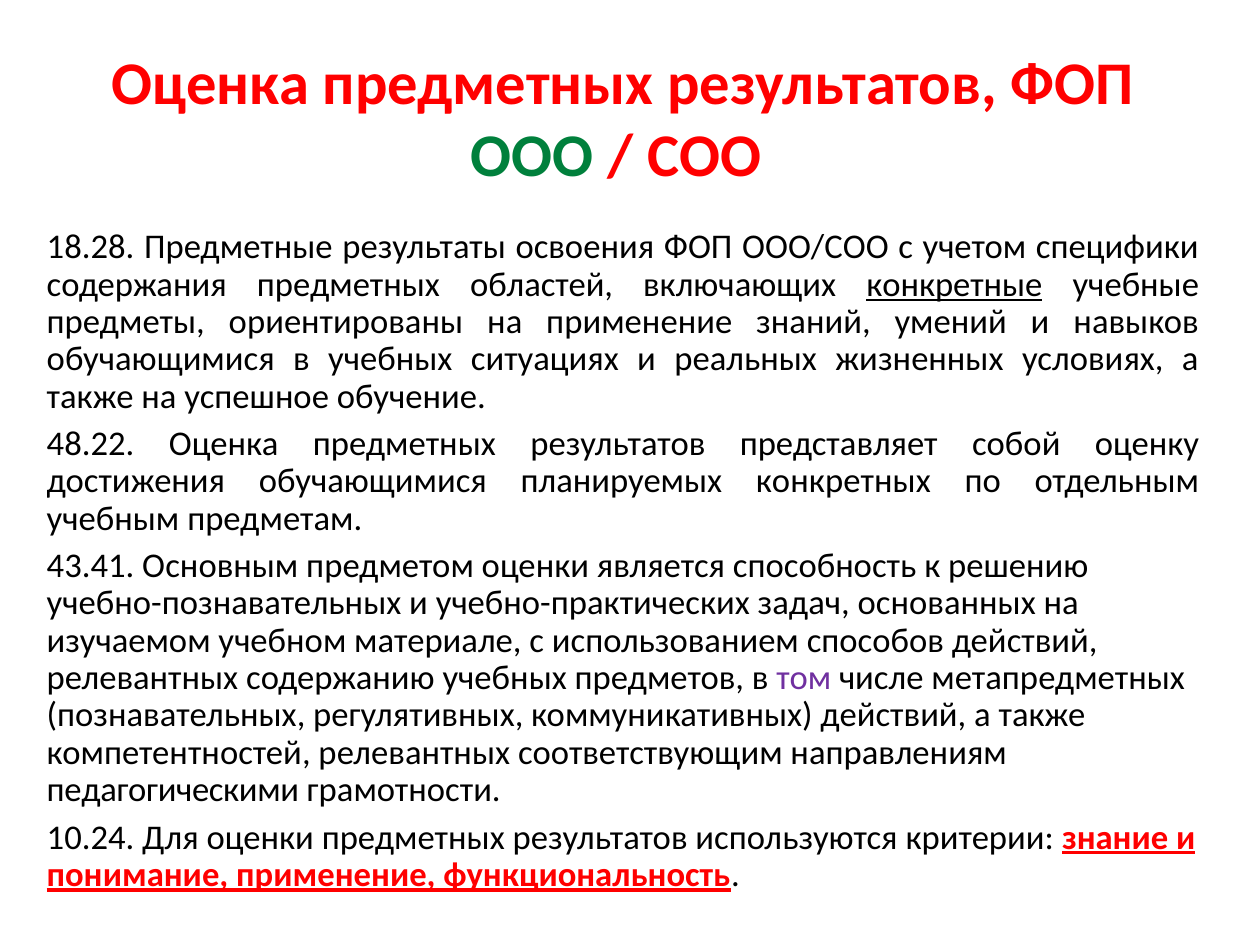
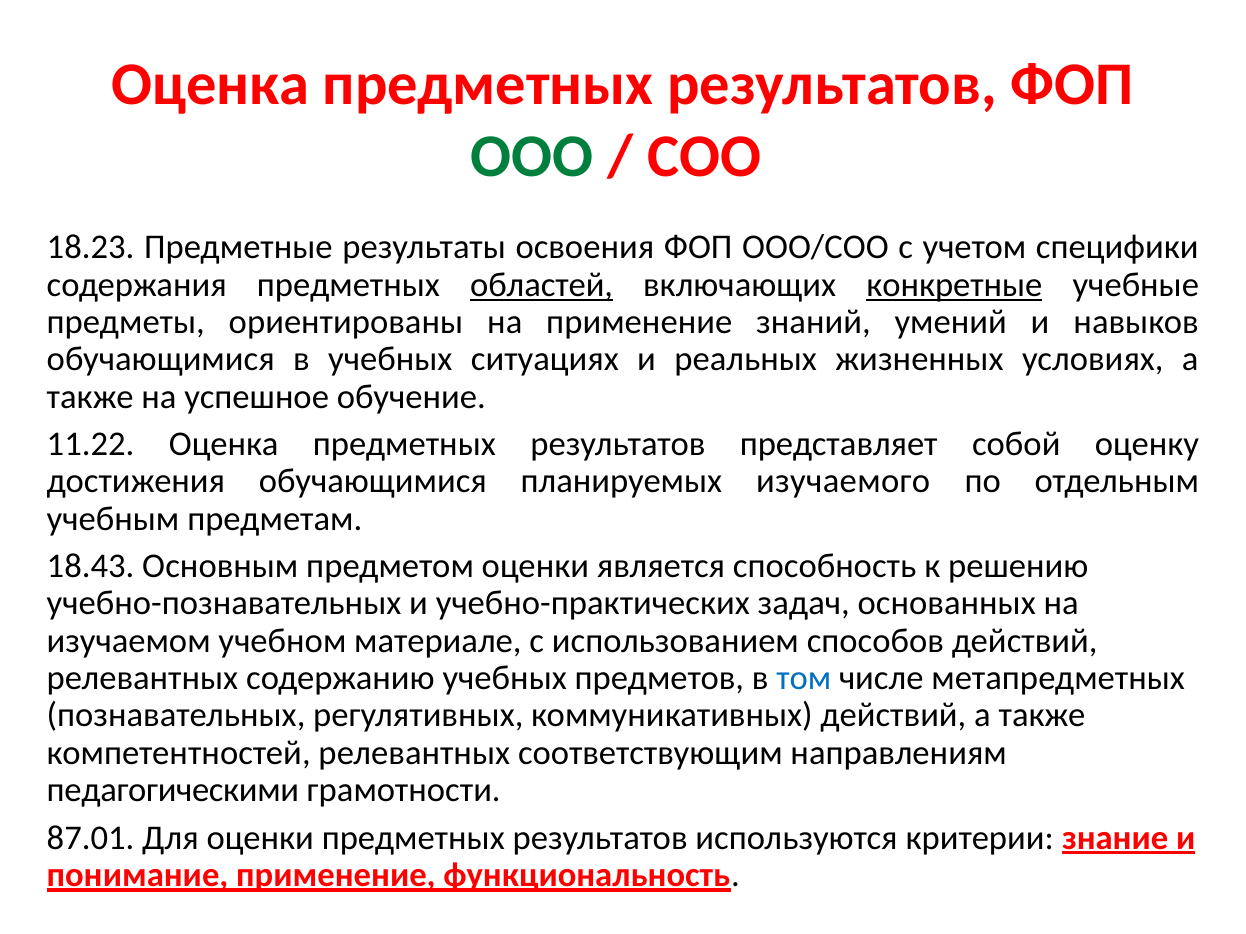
18.28: 18.28 -> 18.23 (91, 247)
областей underline: none -> present (542, 285)
48.22: 48.22 -> 11.22 (91, 444)
конкретных: конкретных -> изучаемого (843, 482)
43.41: 43.41 -> 18.43 (91, 566)
том colour: purple -> blue (804, 679)
10.24: 10.24 -> 87.01 (91, 838)
